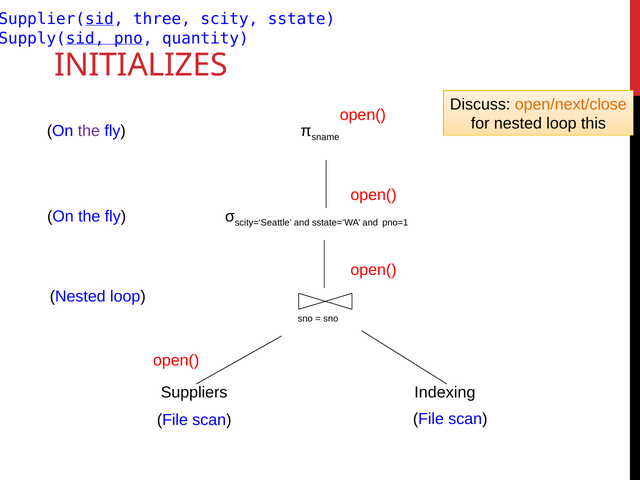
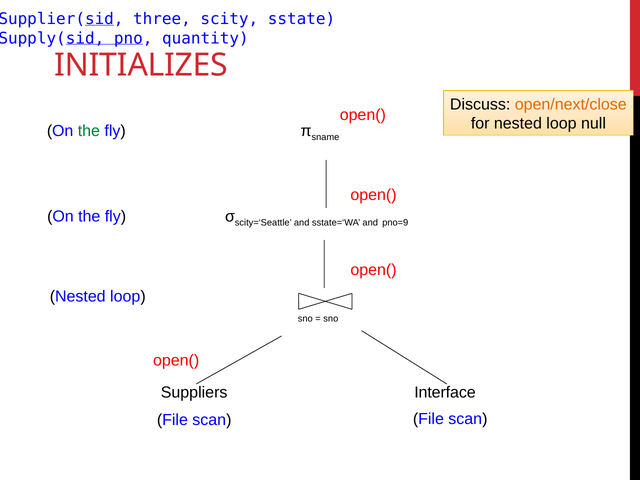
this: this -> null (593, 124)
the colour: purple -> green (89, 131)
pno=1: pno=1 -> pno=9 (395, 223)
Indexing: Indexing -> Interface (445, 393)
